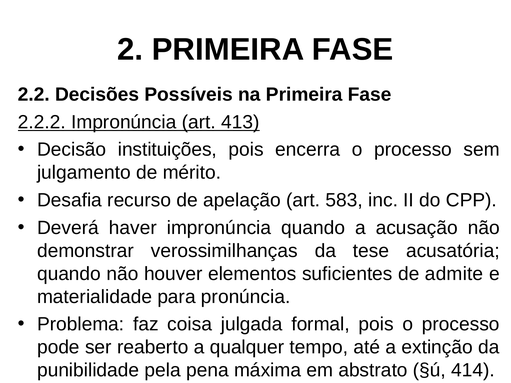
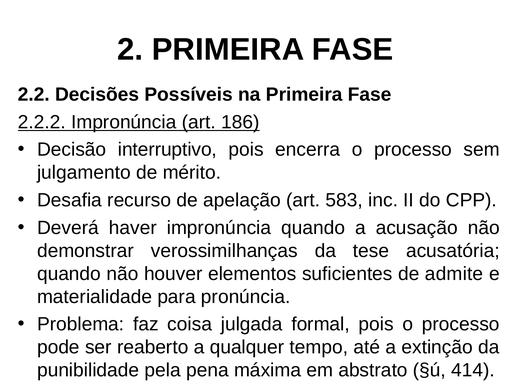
413: 413 -> 186 (240, 122)
instituições: instituições -> interruptivo (167, 150)
